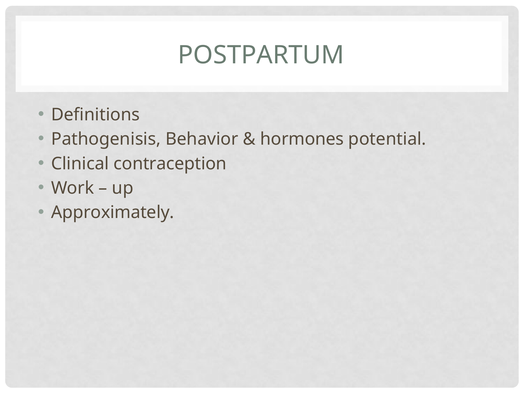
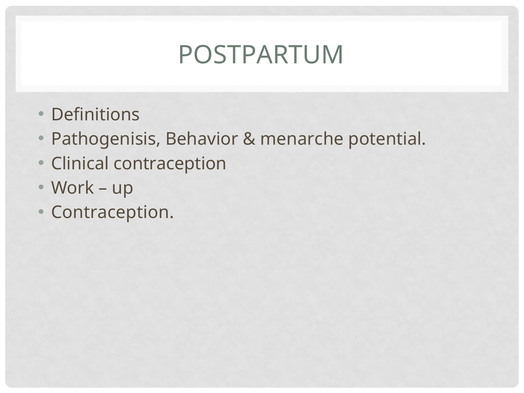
hormones: hormones -> menarche (302, 139)
Approximately: Approximately -> Contraception (113, 213)
